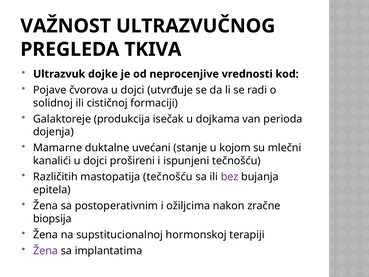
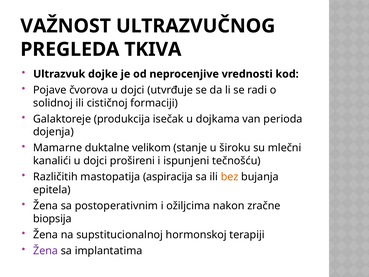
uvećani: uvećani -> velikom (151, 148)
kojom: kojom -> široku (235, 148)
mastopatija tečnošću: tečnošću -> aspiracija (168, 177)
bez colour: purple -> orange (230, 177)
